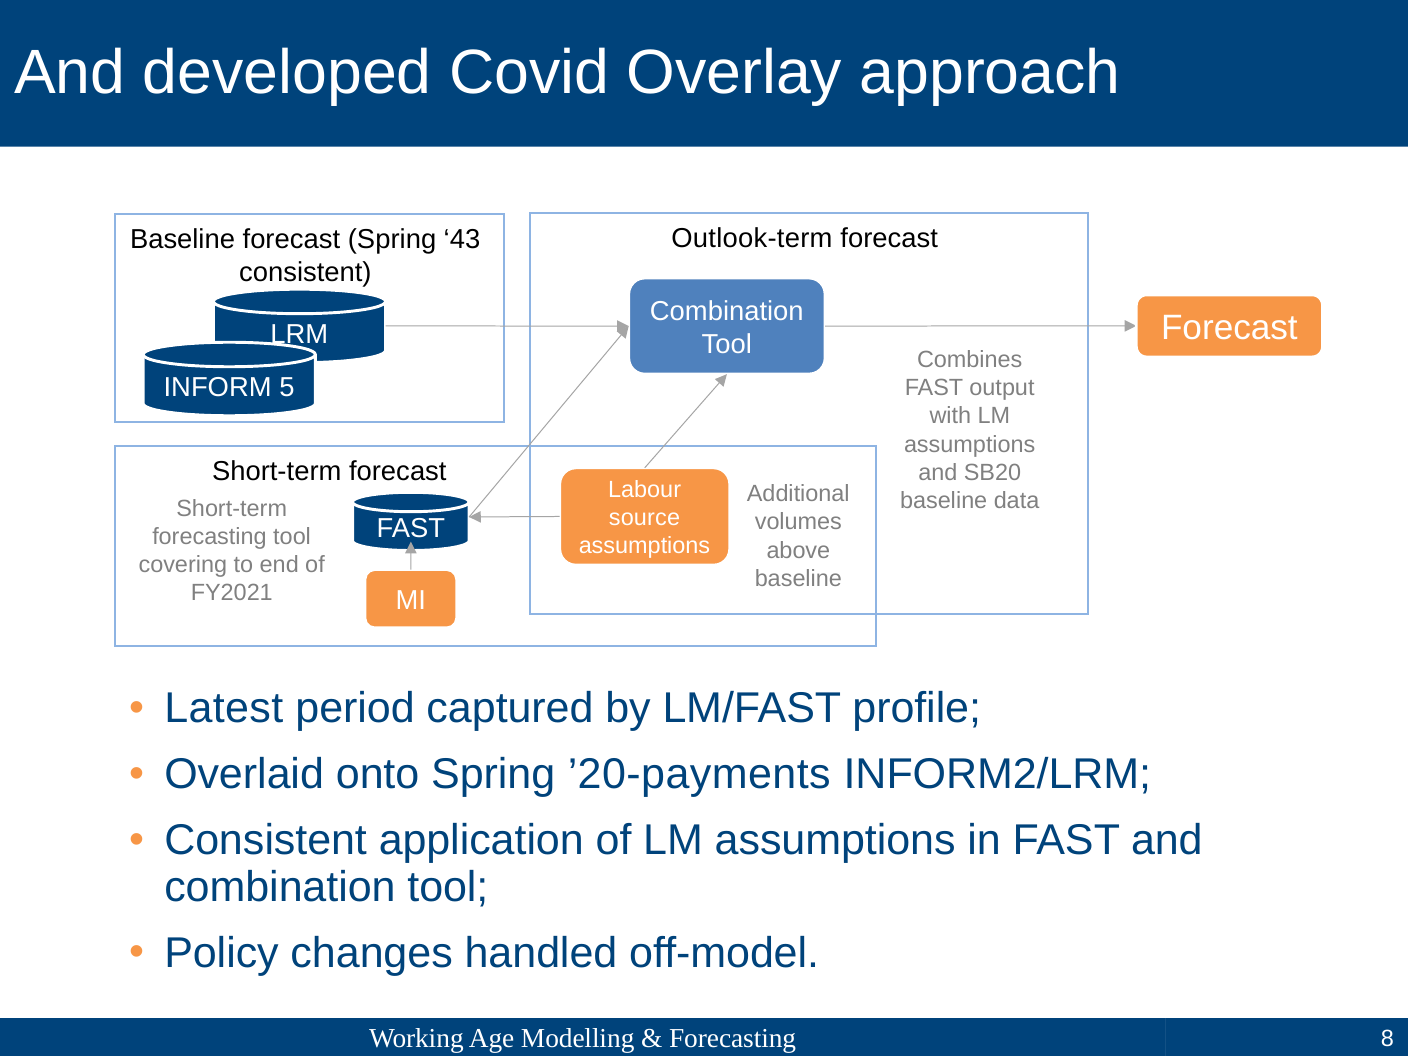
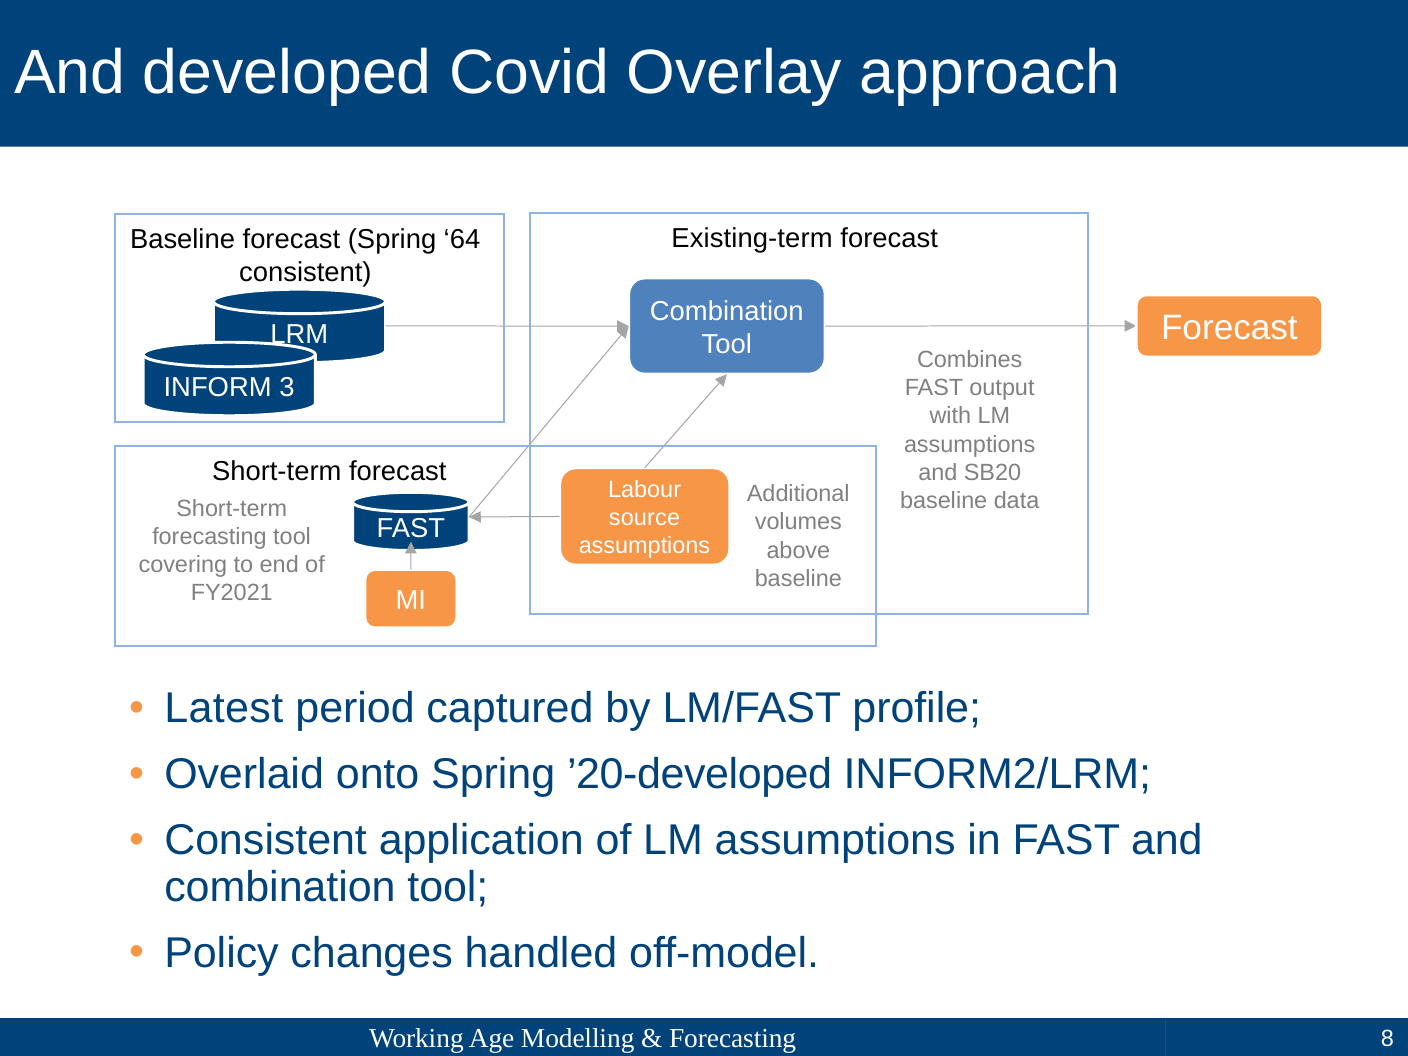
Outlook-term: Outlook-term -> Existing-term (752, 239)
43: 43 -> 64 (462, 239)
5: 5 -> 3 (287, 387)
’20-payments: ’20-payments -> ’20-developed (700, 775)
